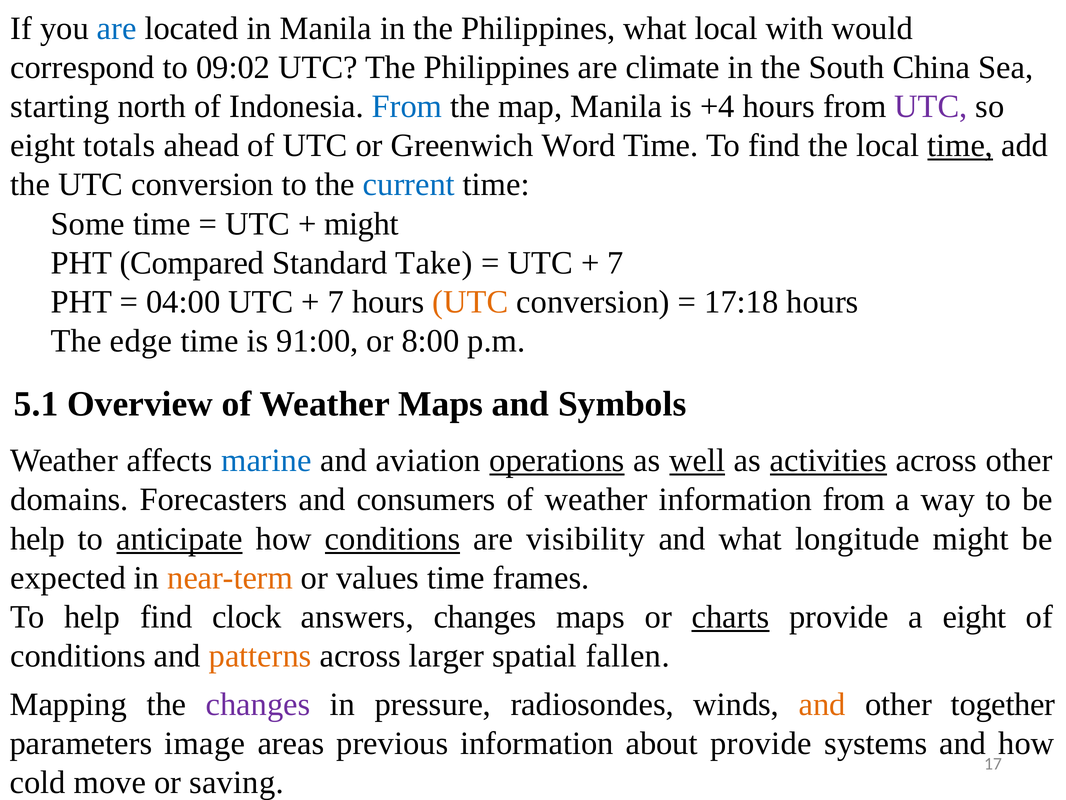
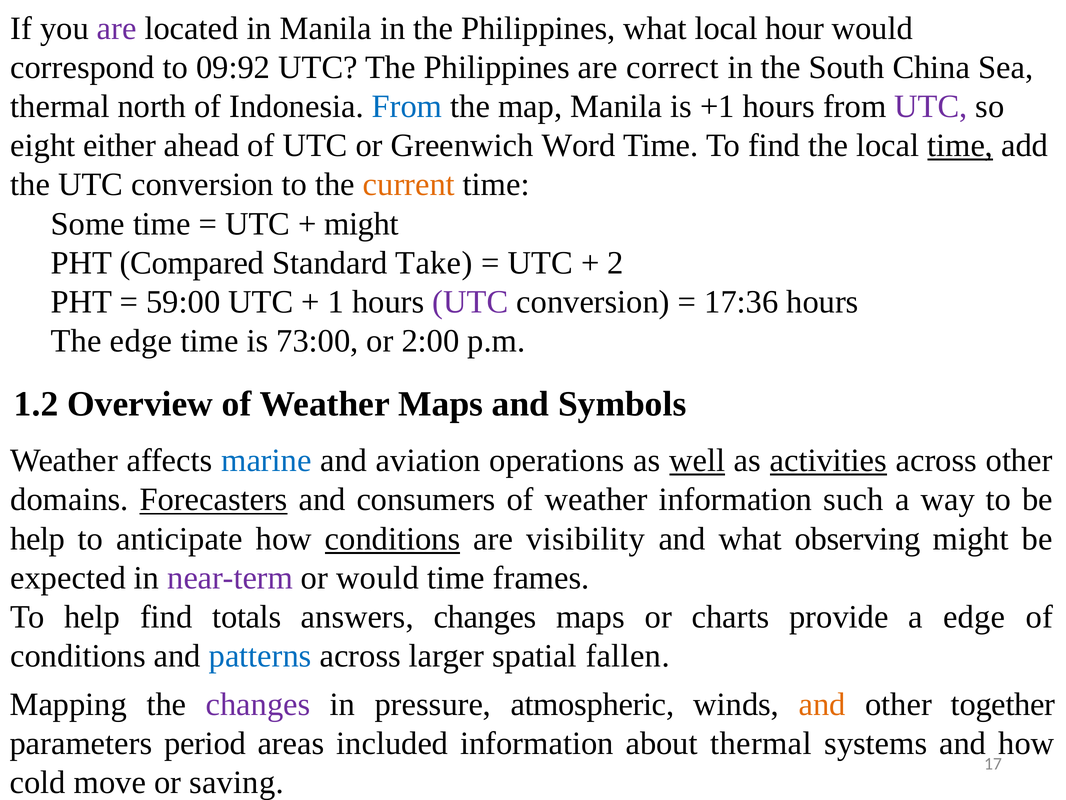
are colour: blue -> purple (117, 28)
with: with -> hour (795, 28)
09:02: 09:02 -> 09:92 (233, 67)
climate: climate -> correct (672, 67)
starting: starting -> thermal (60, 106)
+4: +4 -> +1 (717, 106)
totals: totals -> either (120, 146)
current colour: blue -> orange (409, 185)
7: 7 -> 2 (616, 263)
04:00: 04:00 -> 59:00 (183, 302)
7: 7 -> 1 (336, 302)
UTC colour: orange -> purple (470, 302)
17:18: 17:18 -> 17:36 (741, 302)
91:00: 91:00 -> 73:00 (317, 341)
8:00: 8:00 -> 2:00 (430, 341)
5.1: 5.1 -> 1.2 (36, 404)
operations underline: present -> none (557, 460)
Forecasters underline: none -> present (214, 499)
information from: from -> such (853, 499)
anticipate underline: present -> none (179, 538)
longitude: longitude -> observing (858, 538)
near-term colour: orange -> purple (230, 578)
or values: values -> would (377, 578)
clock: clock -> totals (247, 617)
charts underline: present -> none (731, 617)
a eight: eight -> edge (974, 617)
patterns colour: orange -> blue (260, 656)
radiosondes: radiosondes -> atmospheric (592, 704)
image: image -> period (205, 743)
previous: previous -> included (392, 743)
about provide: provide -> thermal (761, 743)
